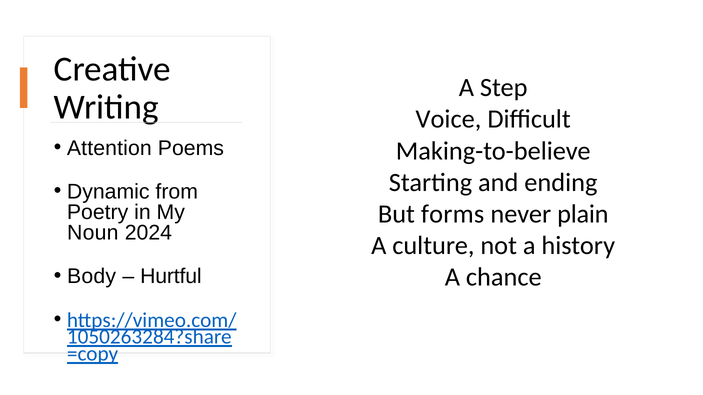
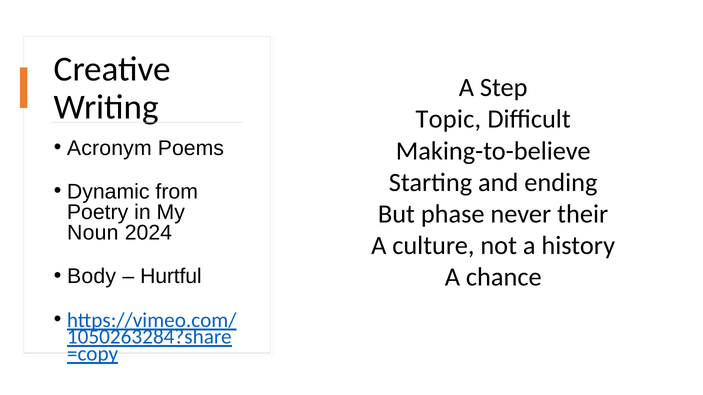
Voice: Voice -> Topic (448, 119)
Attention: Attention -> Acronym (109, 148)
forms: forms -> phase (453, 214)
plain: plain -> their (583, 214)
